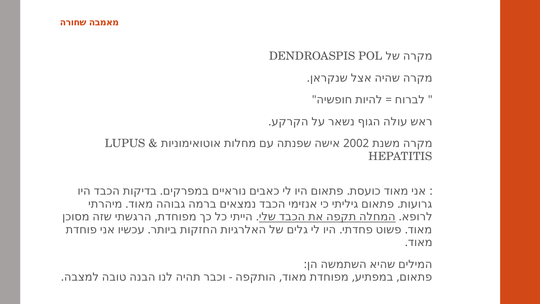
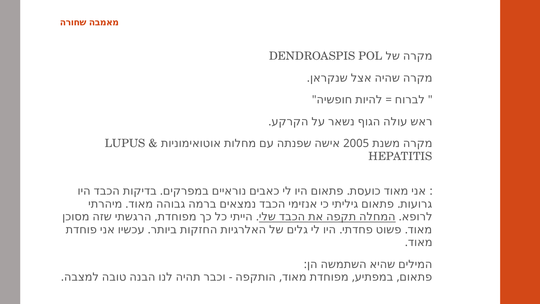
2002: 2002 -> 2005 (356, 143)
